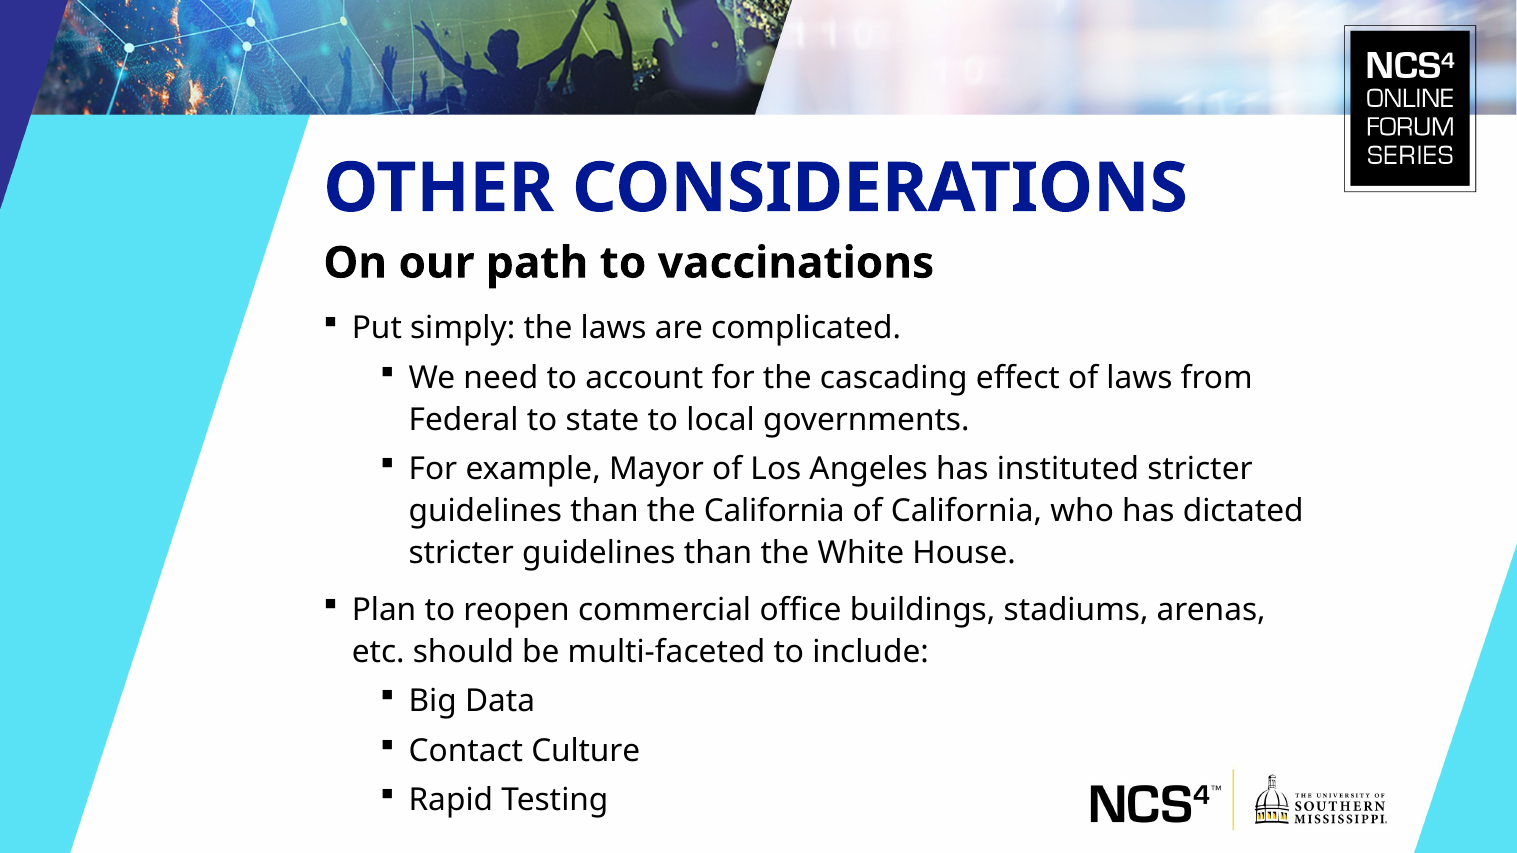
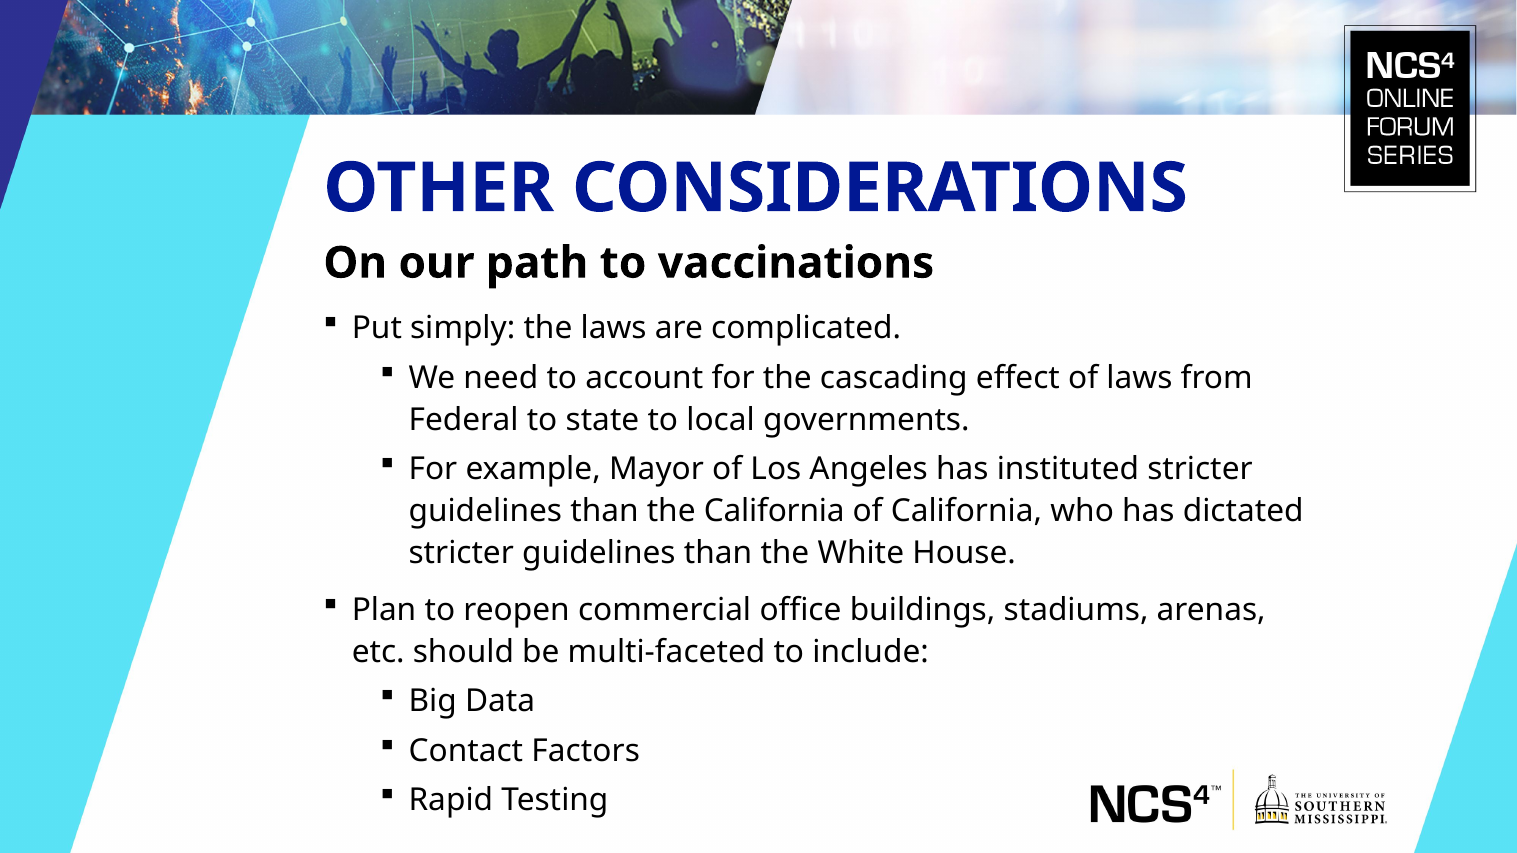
Culture: Culture -> Factors (586, 751)
